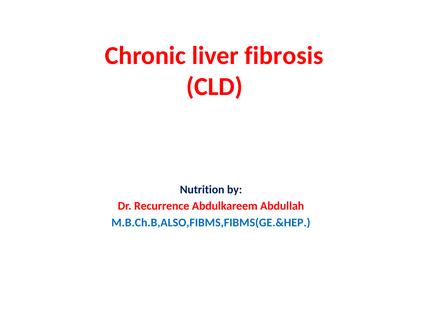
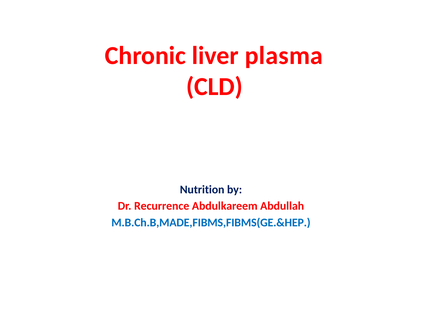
fibrosis: fibrosis -> plasma (284, 55)
M.B.Ch.B,ALSO,FIBMS,FIBMS(GE.&HEP: M.B.Ch.B,ALSO,FIBMS,FIBMS(GE.&HEP -> M.B.Ch.B,MADE,FIBMS,FIBMS(GE.&HEP (211, 222)
